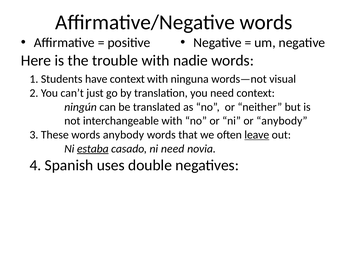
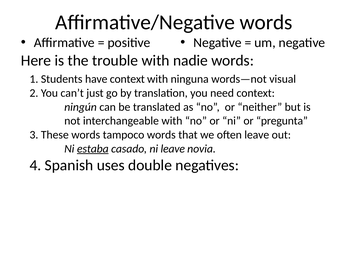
or anybody: anybody -> pregunta (282, 121)
words anybody: anybody -> tampoco (124, 135)
leave underline: present -> none (257, 135)
ni need: need -> leave (173, 149)
